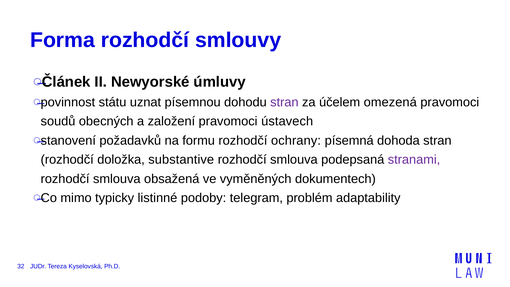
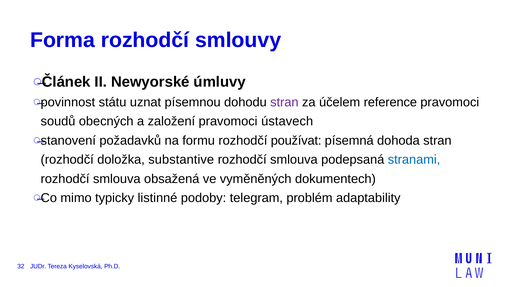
omezená: omezená -> reference (390, 102)
ochrany: ochrany -> používat (296, 141)
stranami colour: purple -> blue (414, 160)
